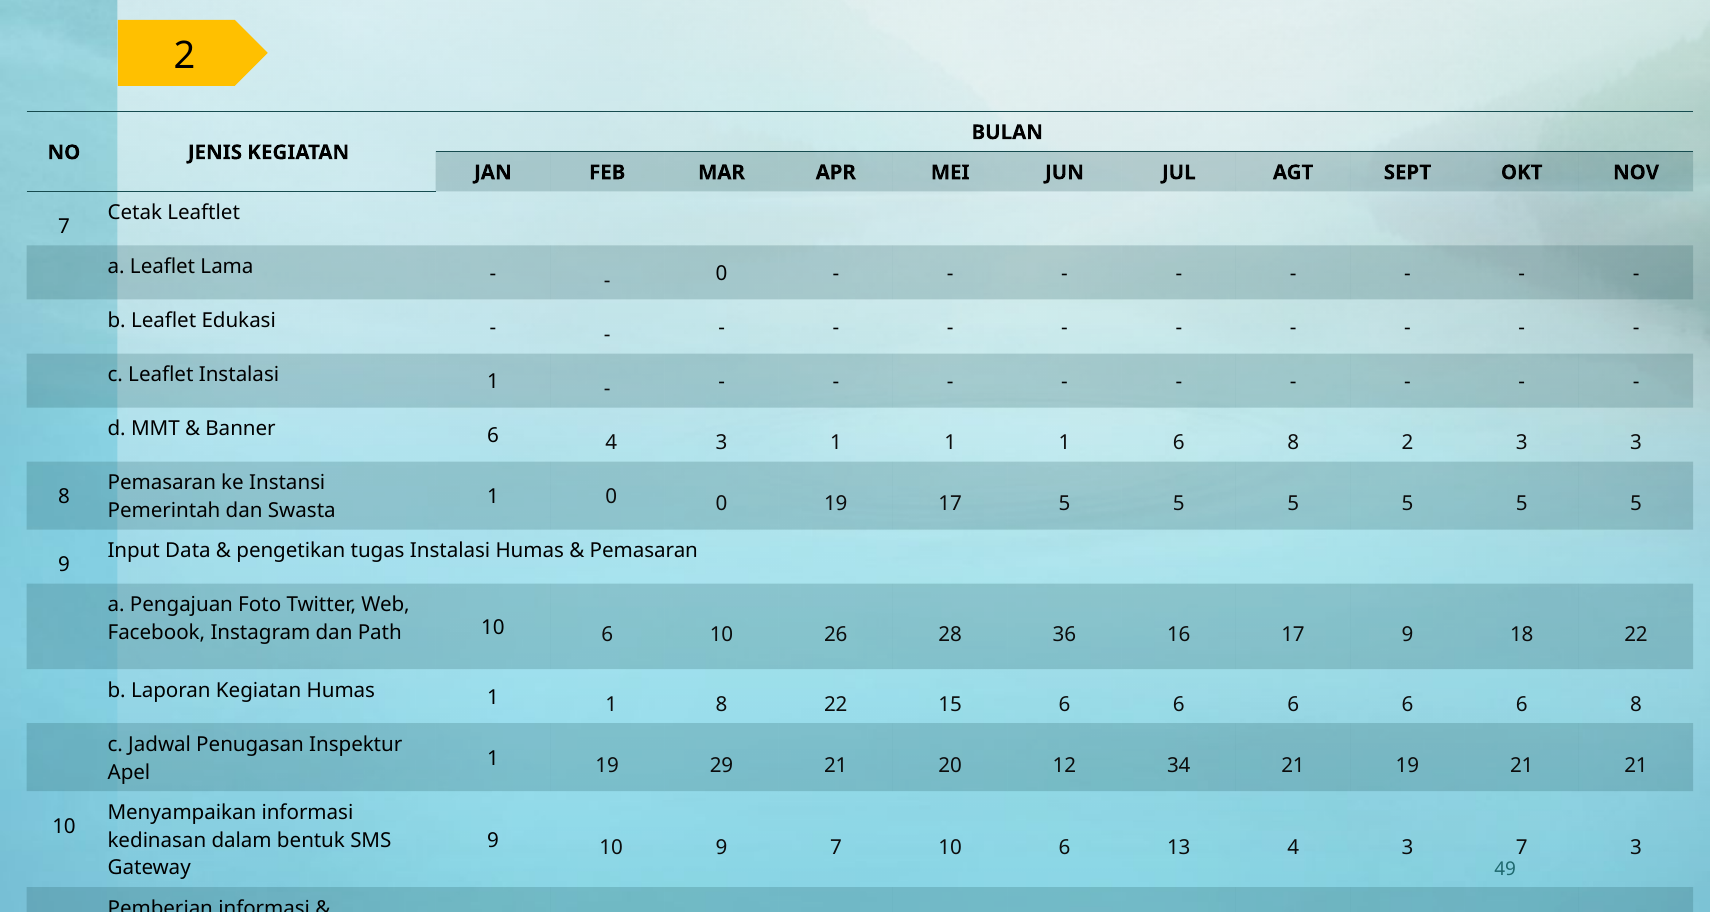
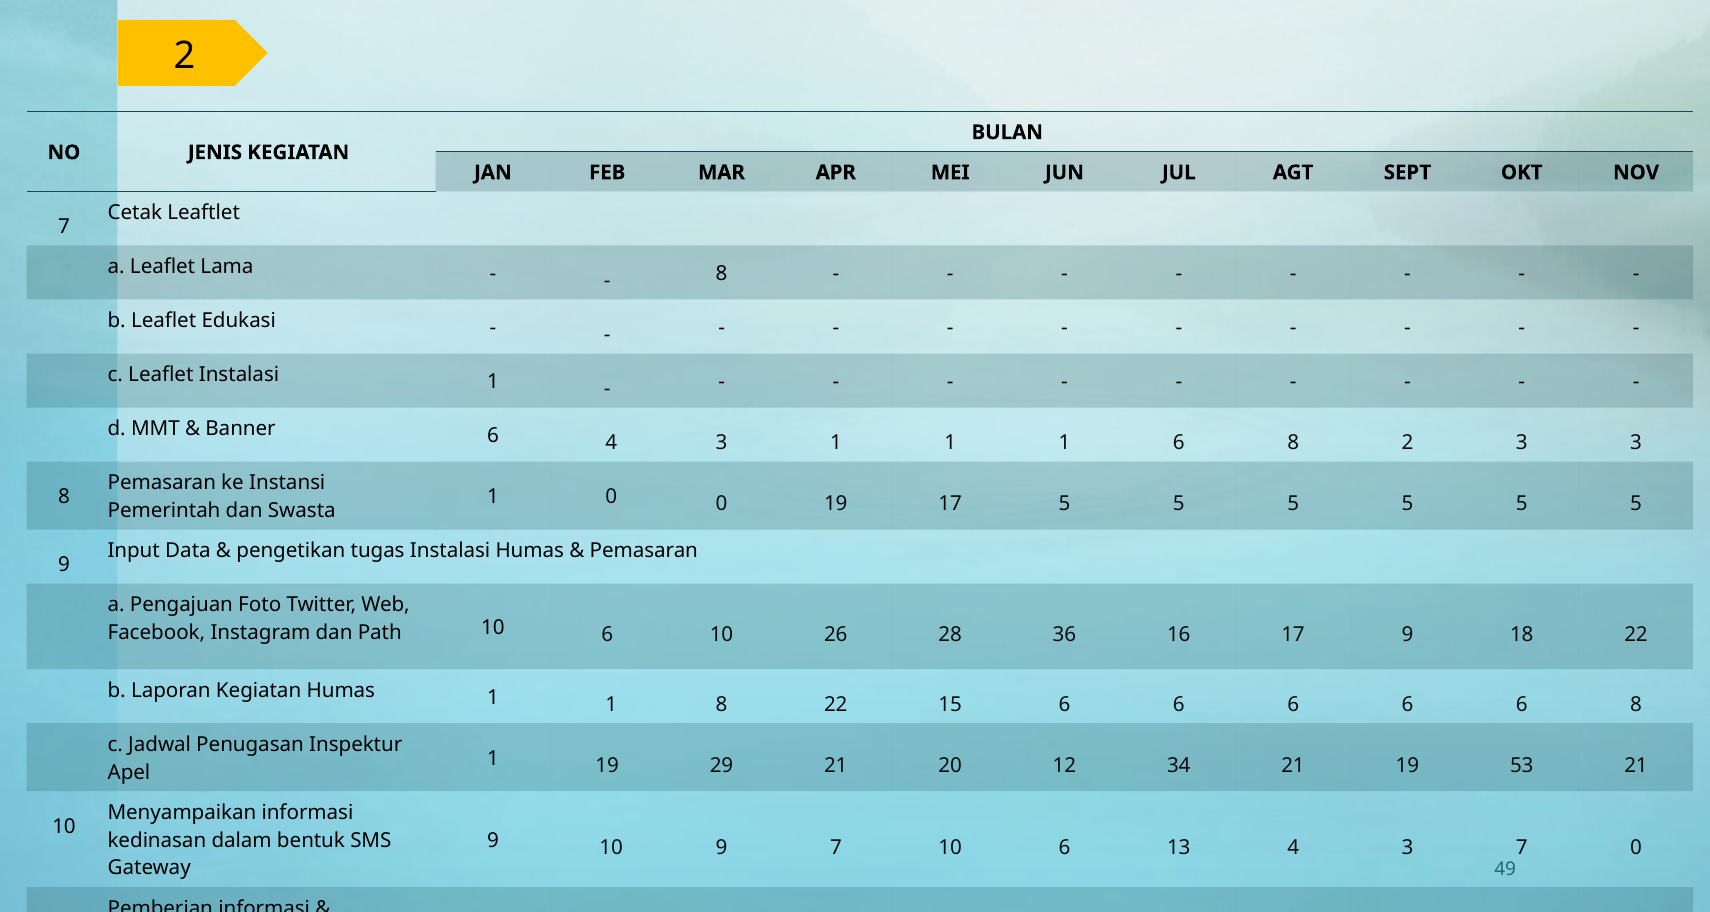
0: 0 -> 8 (722, 274)
19 21: 21 -> 53 (1522, 765)
7 3: 3 -> 0 (1636, 847)
